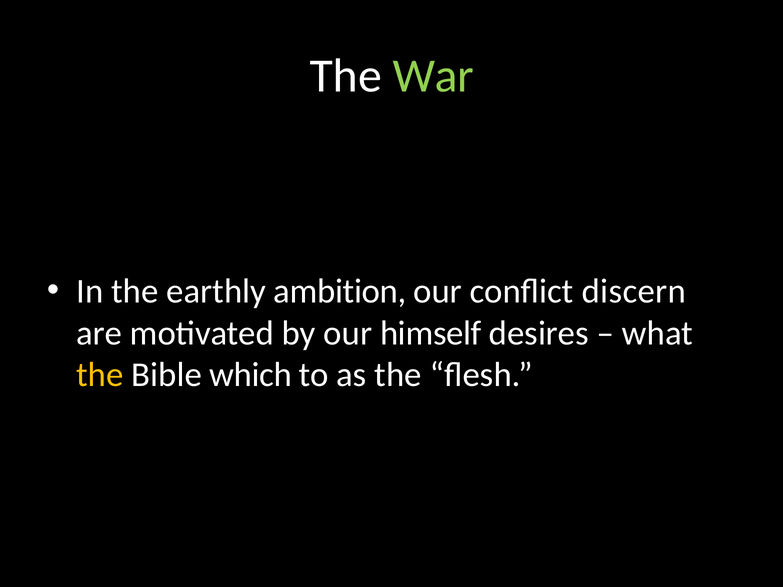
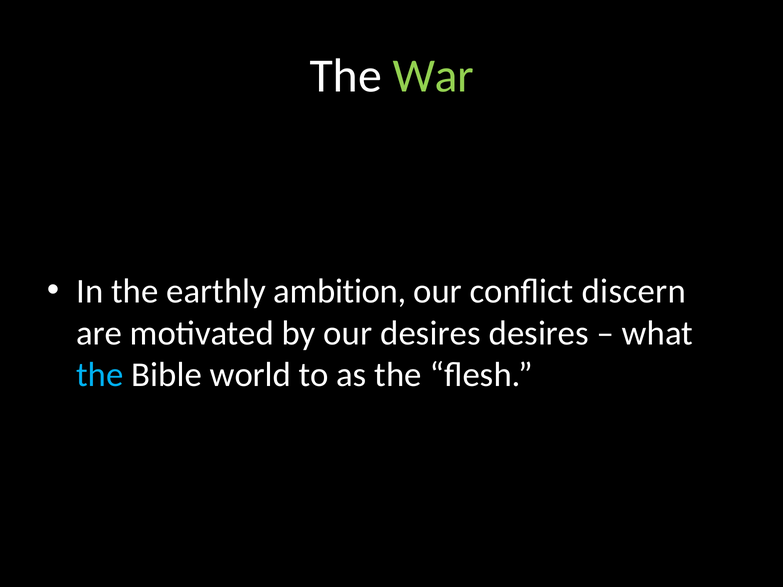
our himself: himself -> desires (431, 333)
the colour: yellow -> light blue (100, 375)
which: which -> world (250, 375)
